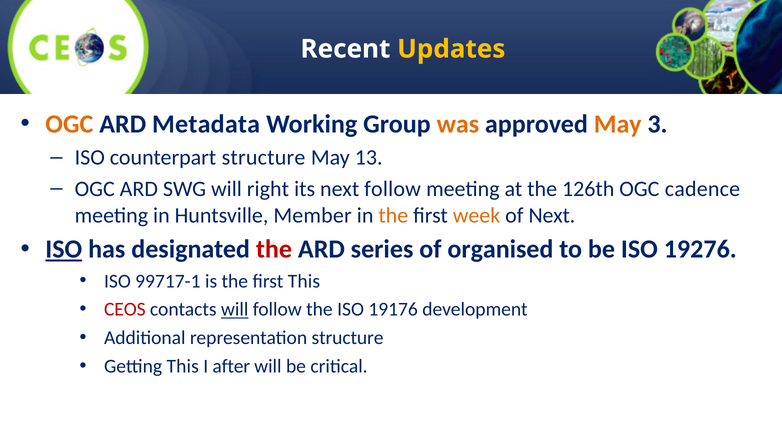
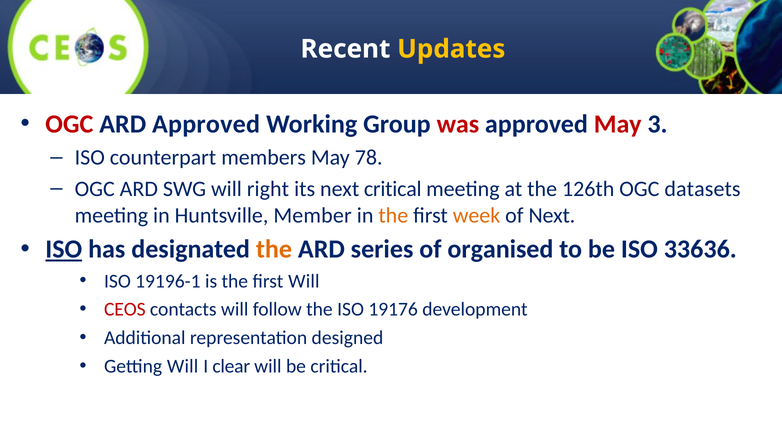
OGC colour: orange -> red (69, 124)
ARD Metadata: Metadata -> Approved (206, 124)
was colour: orange -> red (458, 124)
May colour: orange -> red (618, 124)
counterpart structure: structure -> members (264, 157)
13: 13 -> 78 (369, 157)
next follow: follow -> critical (393, 189)
cadence: cadence -> datasets (703, 189)
the colour: red -> orange (274, 249)
19276: 19276 -> 33636 (700, 249)
99717-1: 99717-1 -> 19196-1 (168, 281)
first This: This -> Will (304, 281)
will underline: present -> none (235, 309)
representation structure: structure -> designed (347, 338)
Getting This: This -> Will (183, 366)
after: after -> clear (231, 366)
